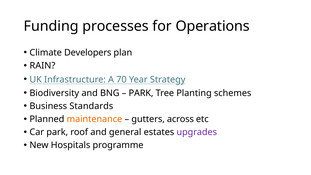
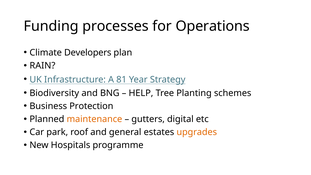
70: 70 -> 81 (121, 80)
PARK: PARK -> HELP (141, 93)
Standards: Standards -> Protection (91, 106)
across: across -> digital (180, 119)
upgrades colour: purple -> orange (197, 132)
